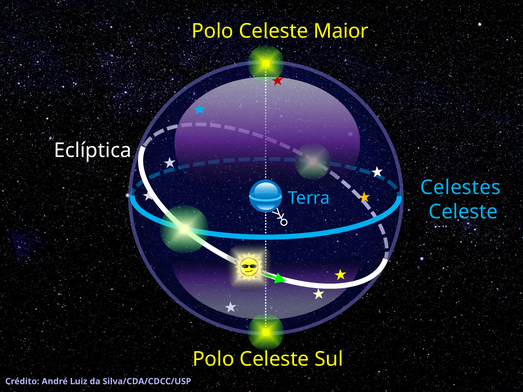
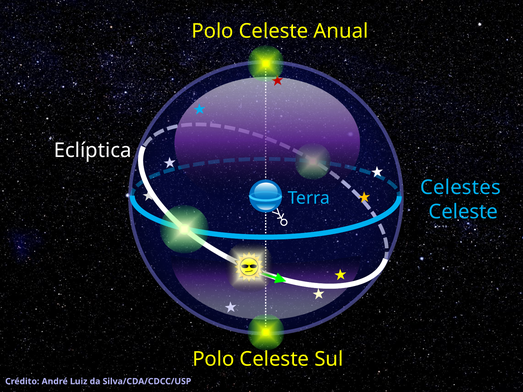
Maior: Maior -> Anual (341, 31)
